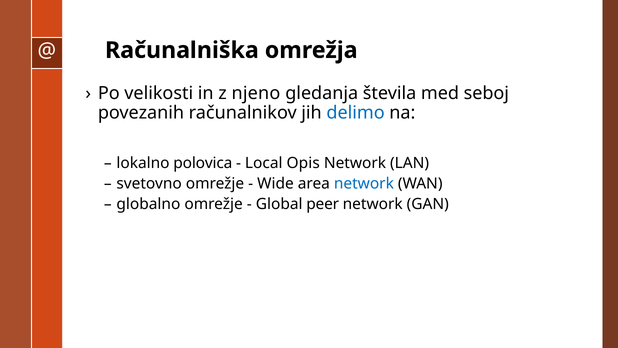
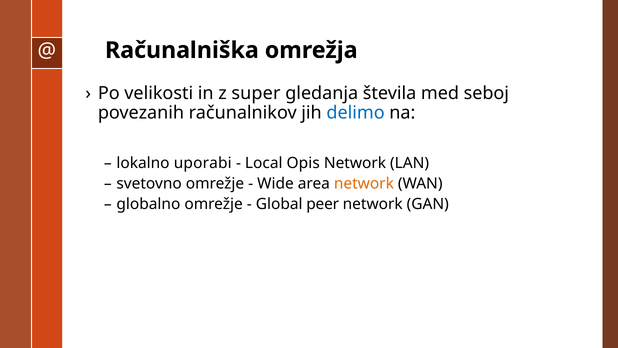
njeno: njeno -> super (256, 93)
polovica: polovica -> uporabi (203, 163)
network colour: blue -> orange (364, 184)
